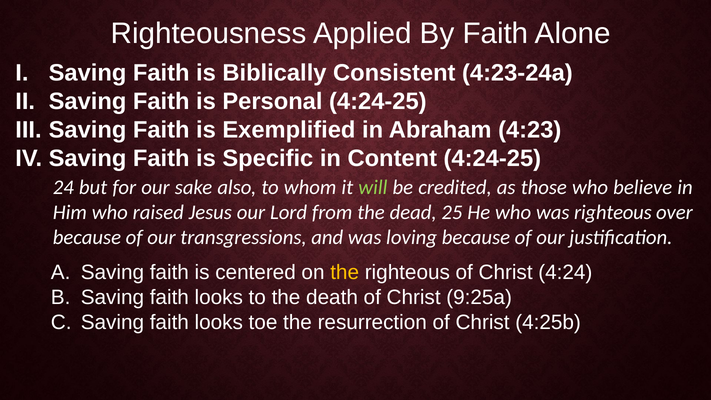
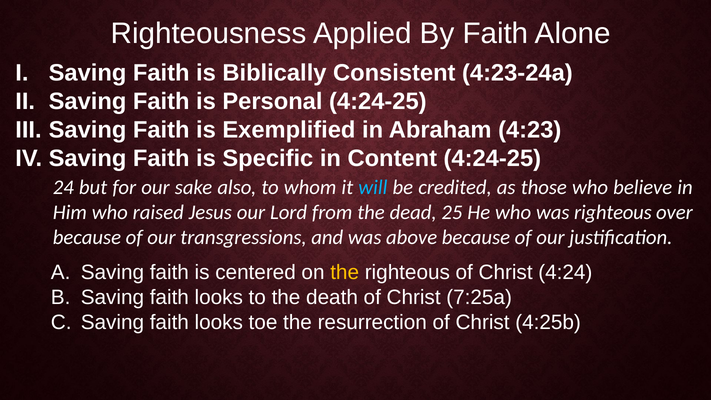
will colour: light green -> light blue (373, 187)
loving: loving -> above (412, 237)
9:25a: 9:25a -> 7:25a (479, 297)
